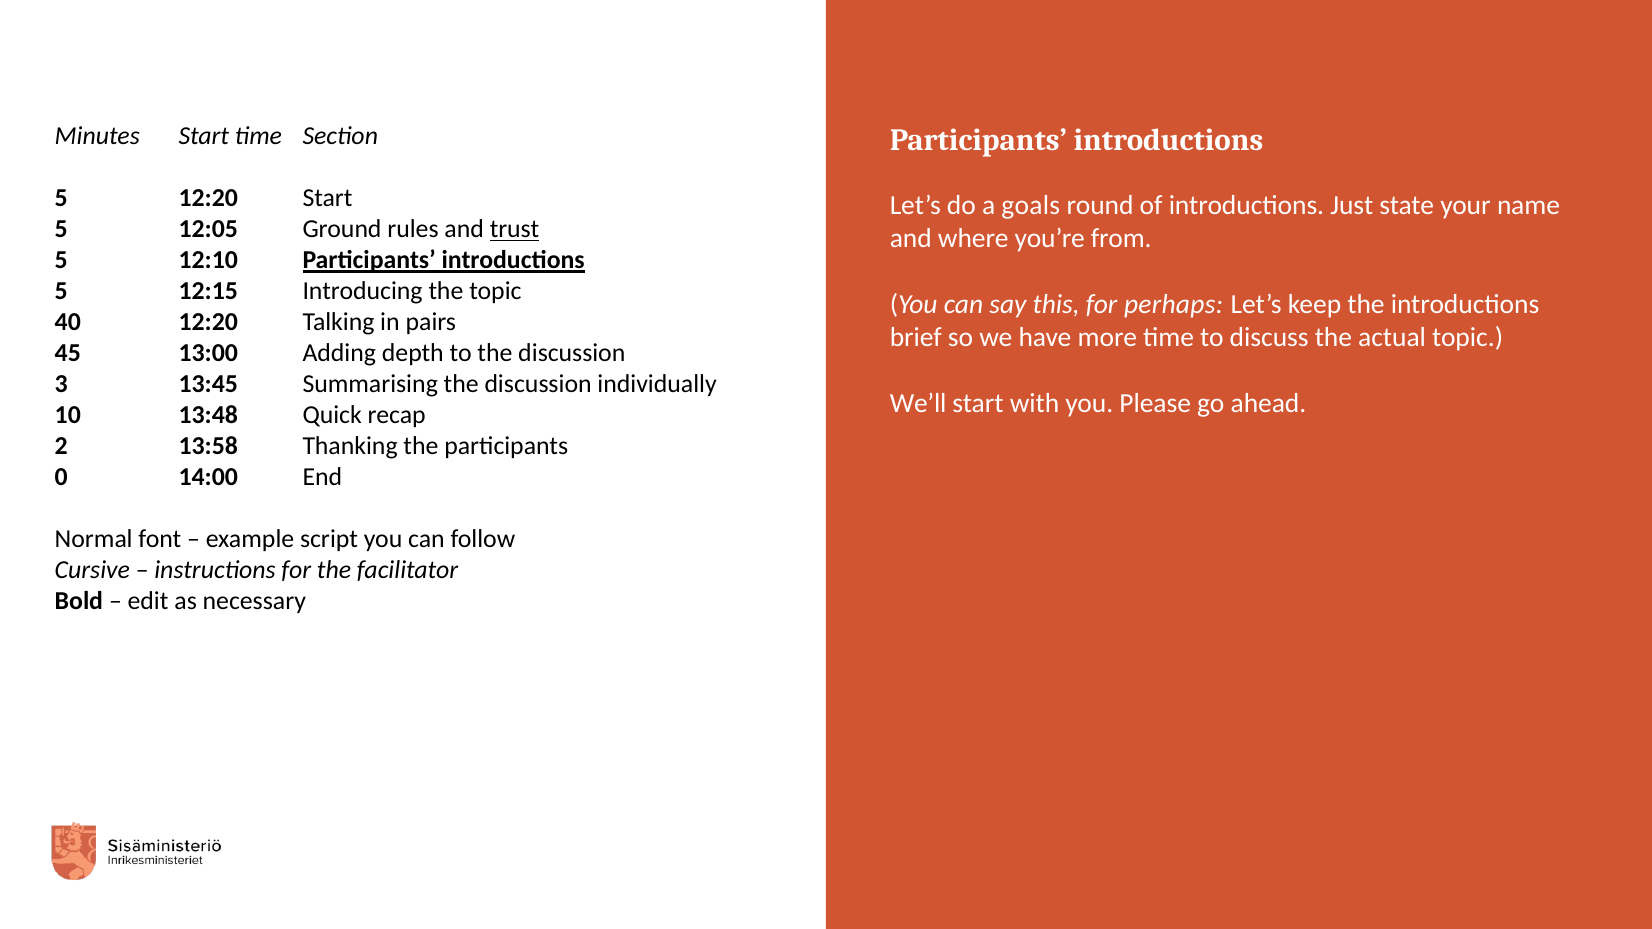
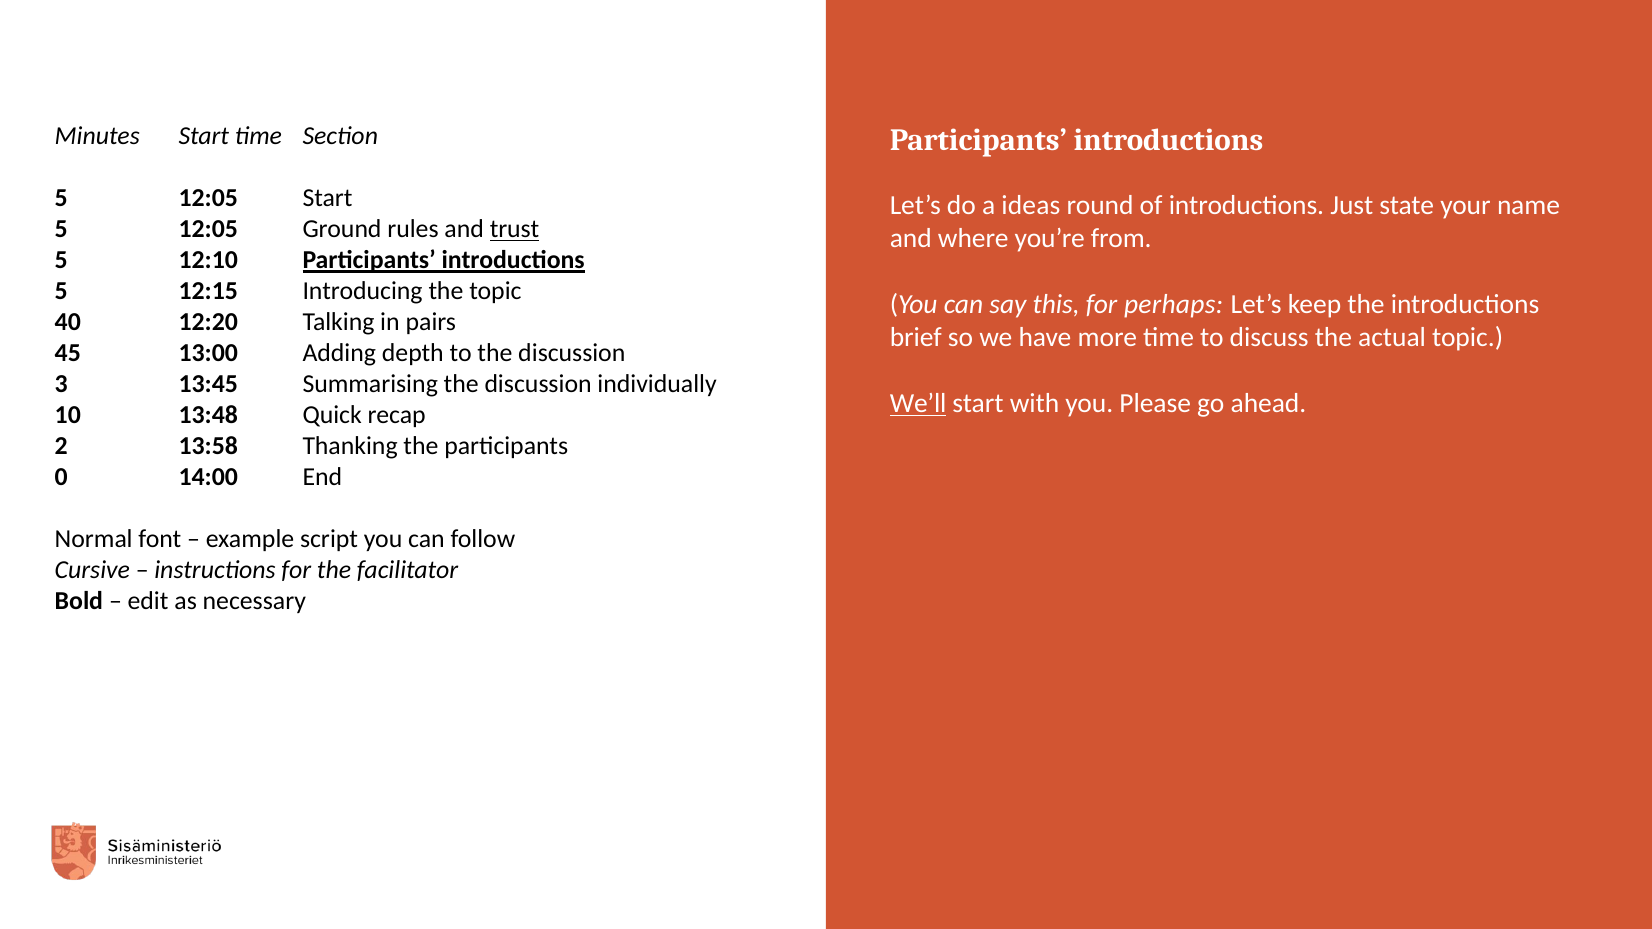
12:20: 12:20 -> 12:05 (208, 198)
goals: goals -> ideas (1031, 206)
We’ll underline: none -> present (918, 404)
